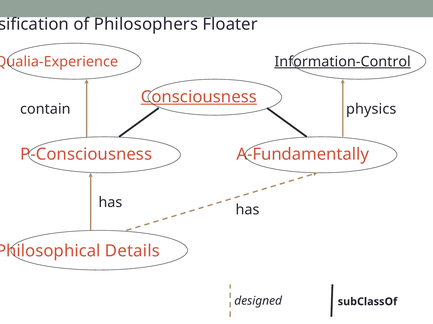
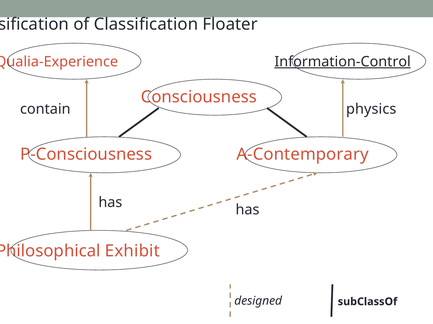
of Philosophers: Philosophers -> Classification (146, 24)
Consciousness underline: present -> none (199, 97)
A-Fundamentally: A-Fundamentally -> A-Contemporary (303, 155)
Details: Details -> Exhibit (132, 252)
